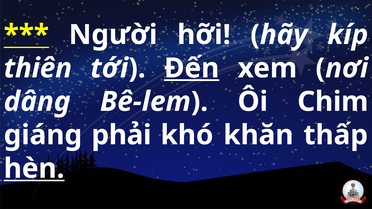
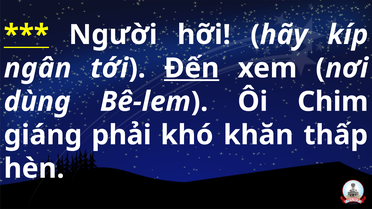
thiên: thiên -> ngân (38, 68)
dâng: dâng -> dùng (37, 102)
hèn underline: present -> none (34, 169)
